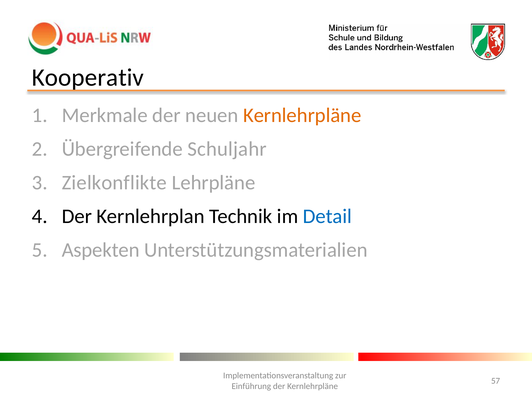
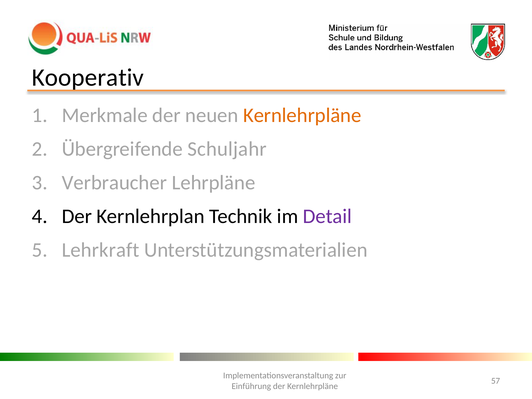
Zielkonflikte: Zielkonflikte -> Verbraucher (114, 183)
Detail colour: blue -> purple (327, 216)
Aspekten: Aspekten -> Lehrkraft (101, 250)
